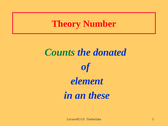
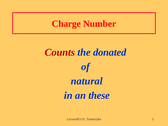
Theory: Theory -> Charge (66, 24)
Counts colour: green -> red (60, 52)
element: element -> natural (87, 81)
